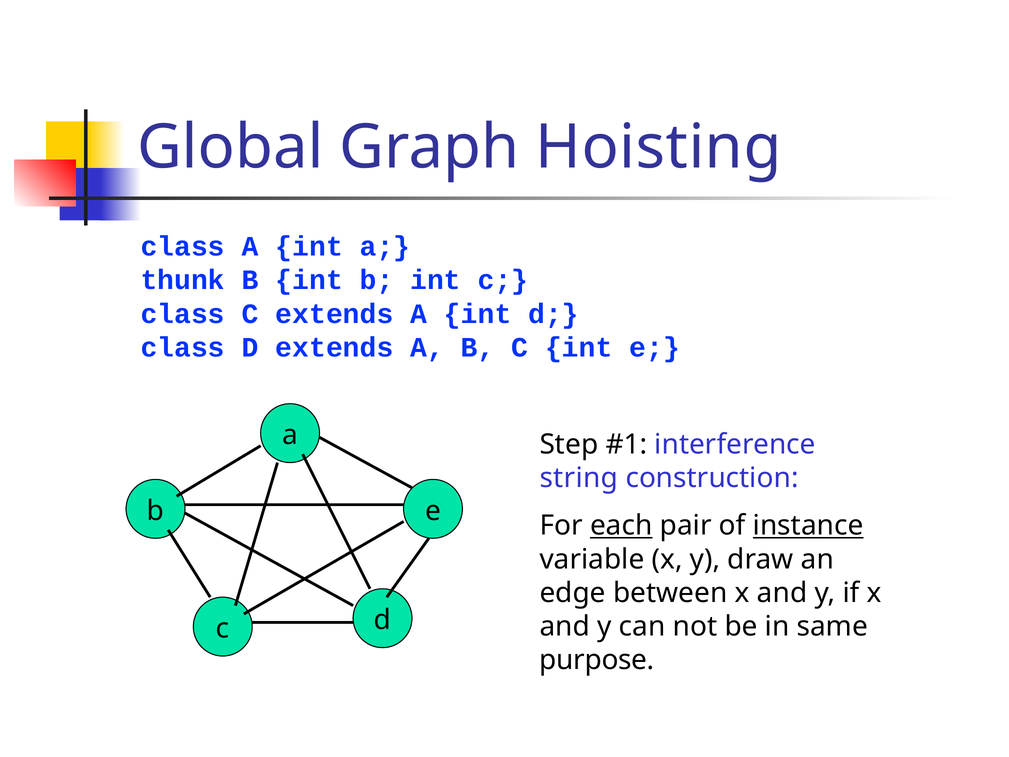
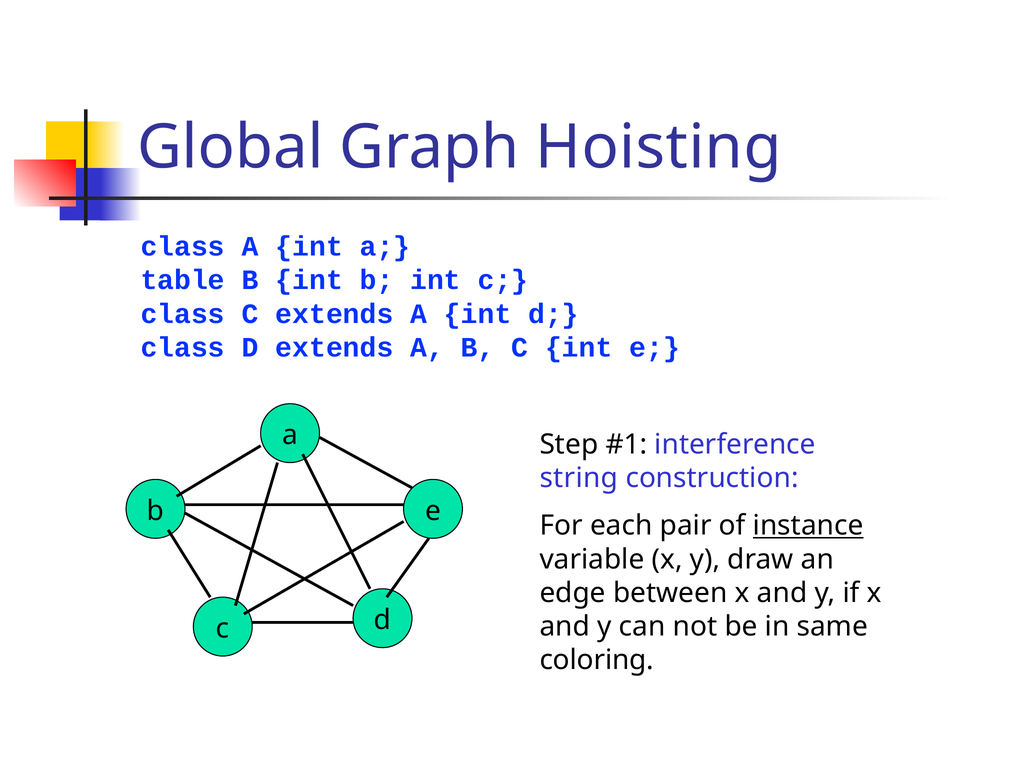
thunk: thunk -> table (183, 280)
each underline: present -> none (621, 525)
purpose: purpose -> coloring (597, 660)
